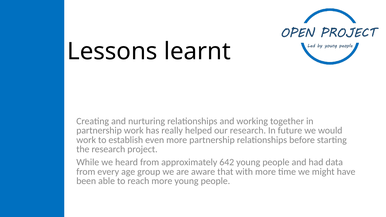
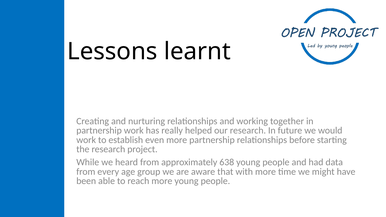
642: 642 -> 638 (227, 162)
